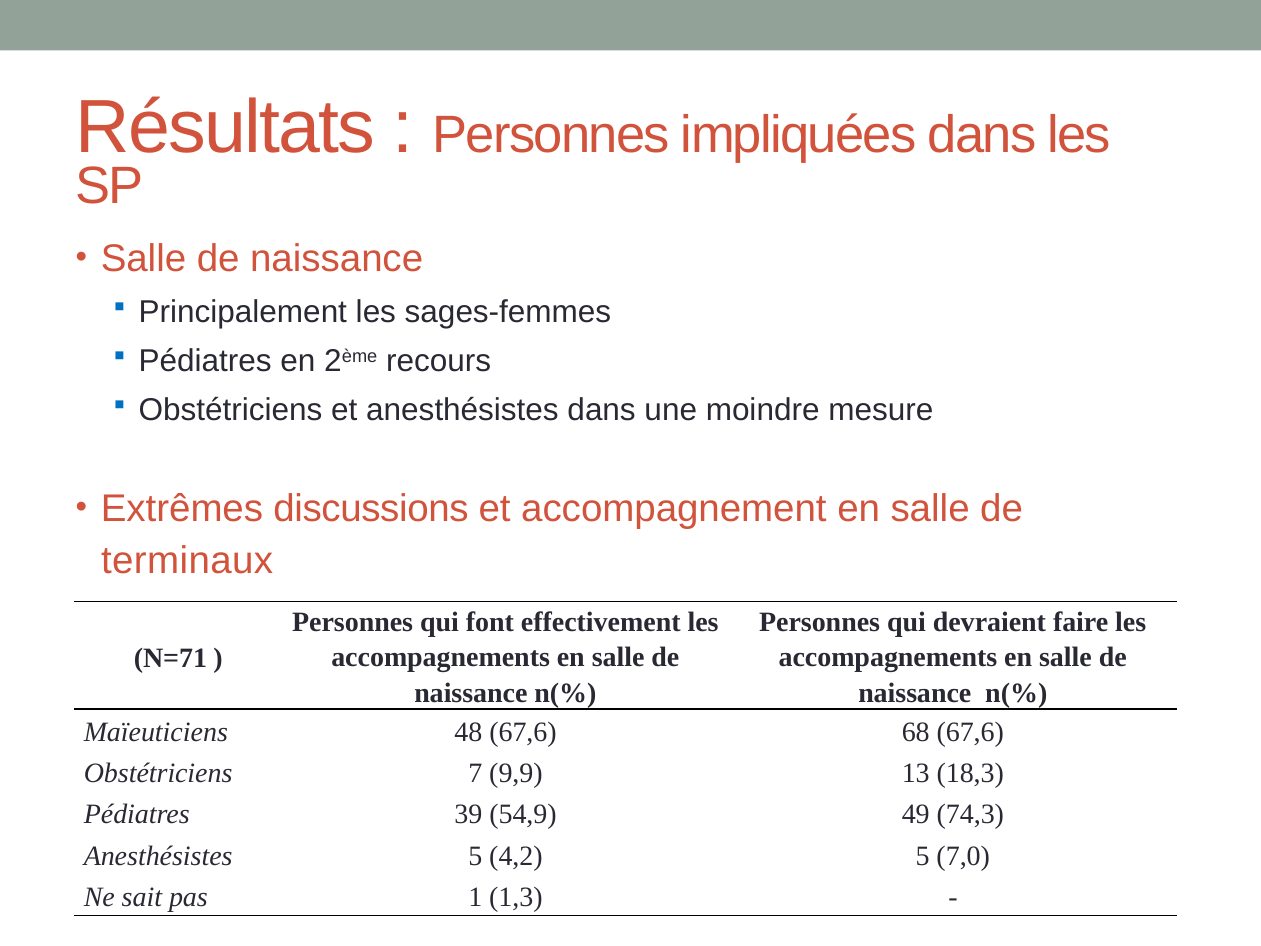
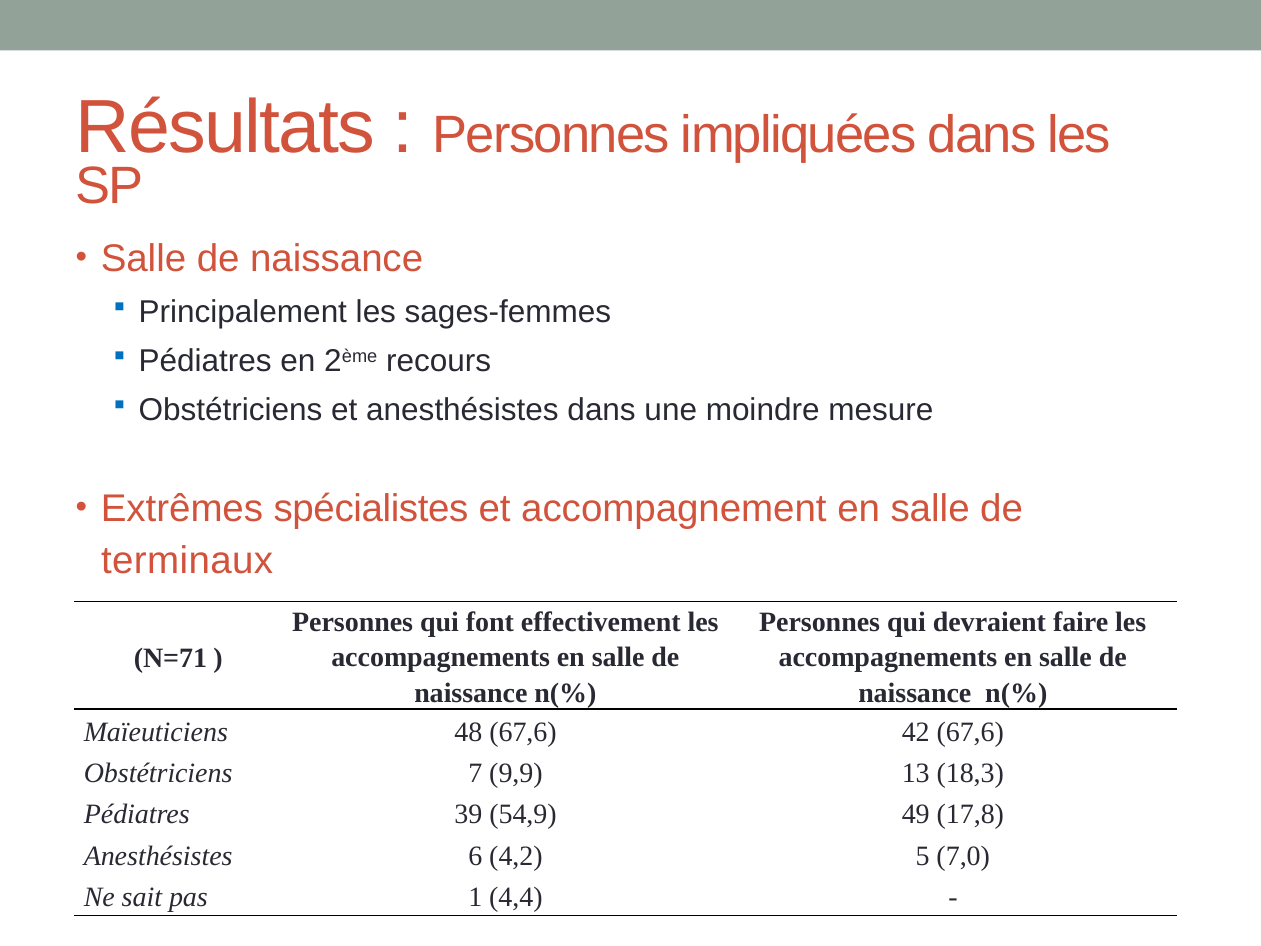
discussions: discussions -> spécialistes (371, 508)
68: 68 -> 42 (916, 732)
74,3: 74,3 -> 17,8 (970, 815)
Anesthésistes 5: 5 -> 6 (475, 856)
1,3: 1,3 -> 4,4 (516, 897)
